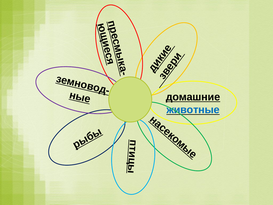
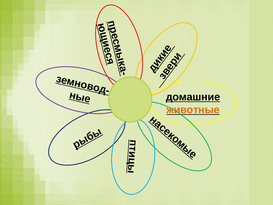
животные colour: blue -> orange (193, 110)
